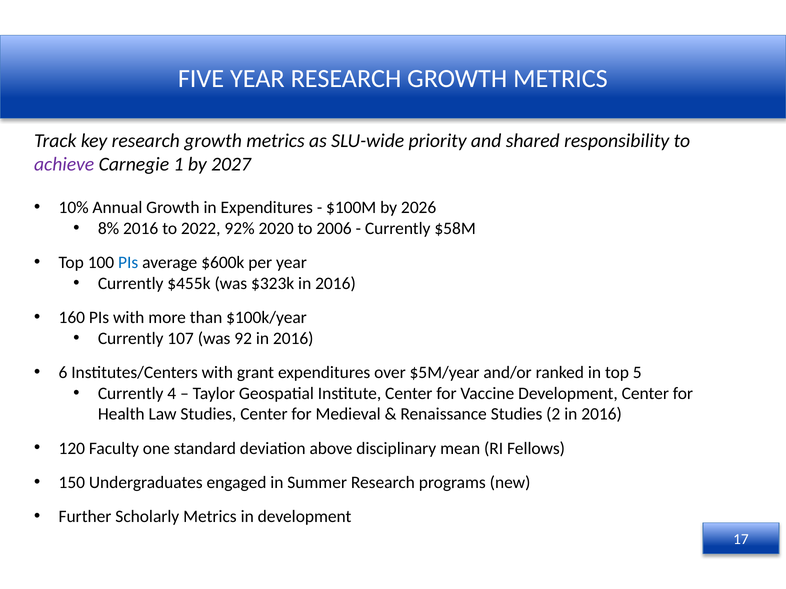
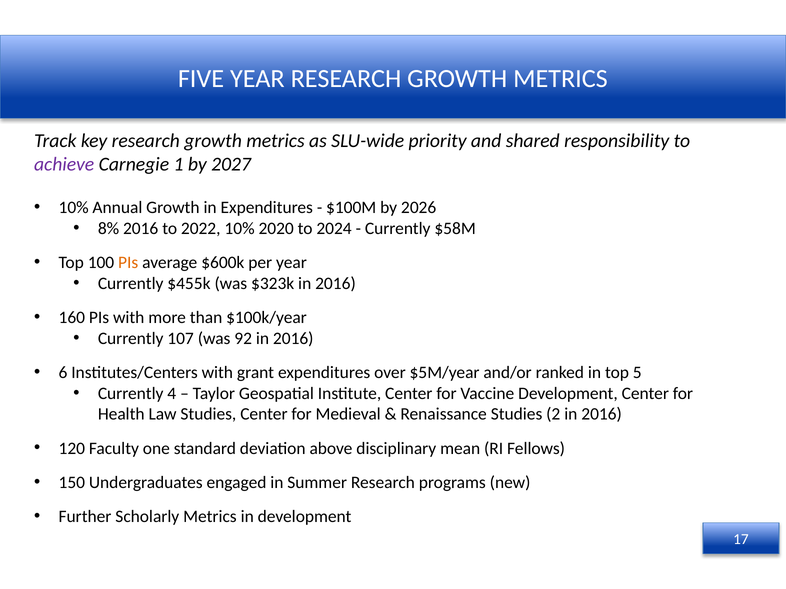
2022 92%: 92% -> 10% (240, 229)
2006: 2006 -> 2024 (334, 229)
PIs colour: blue -> orange (128, 263)
